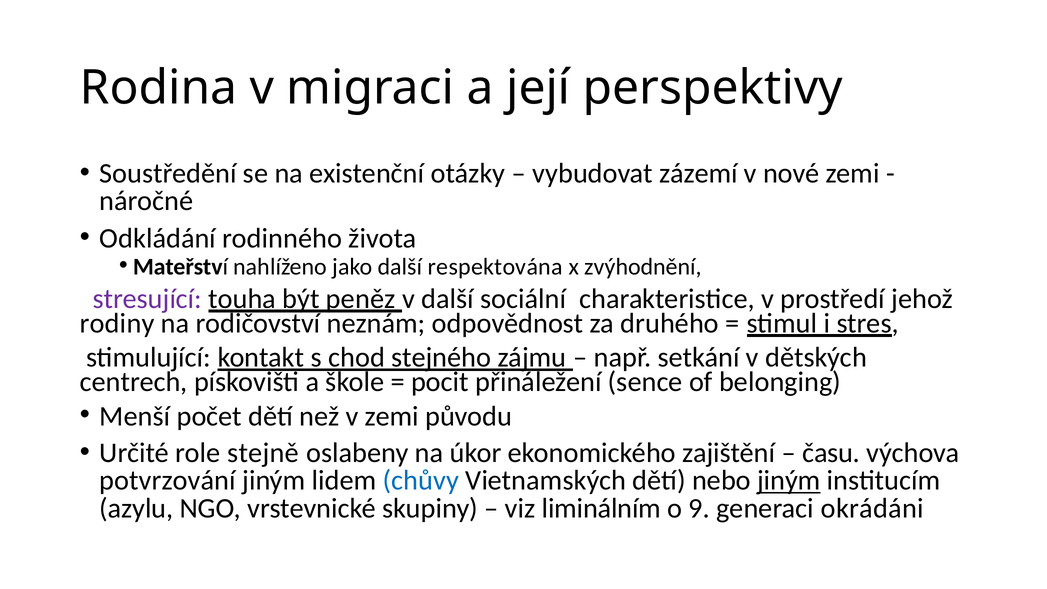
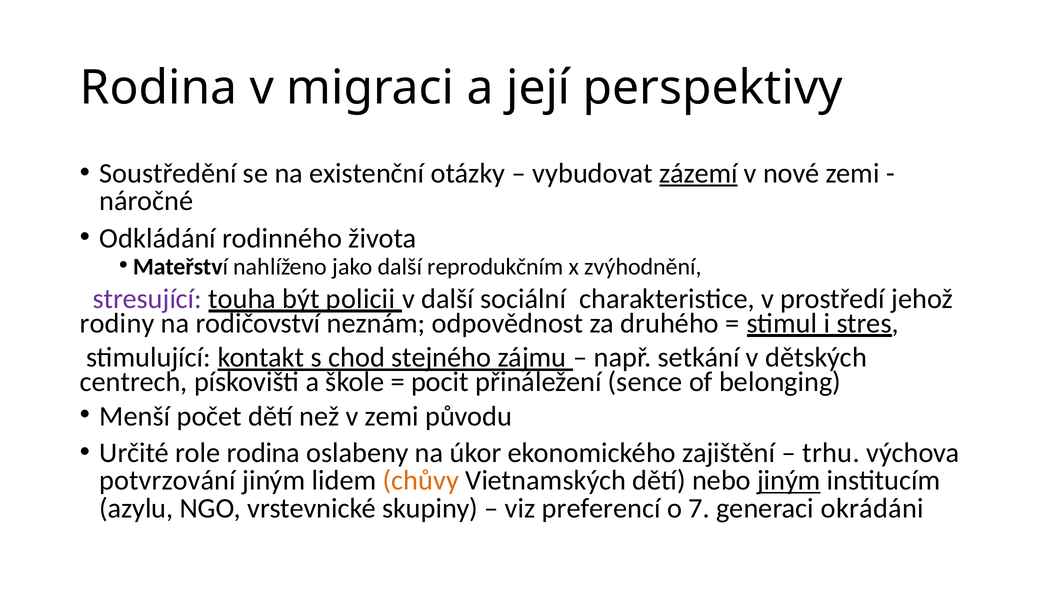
zázemí underline: none -> present (698, 173)
respektována: respektována -> reprodukčním (495, 267)
peněz: peněz -> policii (361, 299)
role stejně: stejně -> rodina (263, 453)
času: času -> trhu (831, 453)
chůvy colour: blue -> orange (421, 481)
liminálním: liminálním -> preferencí (601, 508)
9: 9 -> 7 (699, 508)
